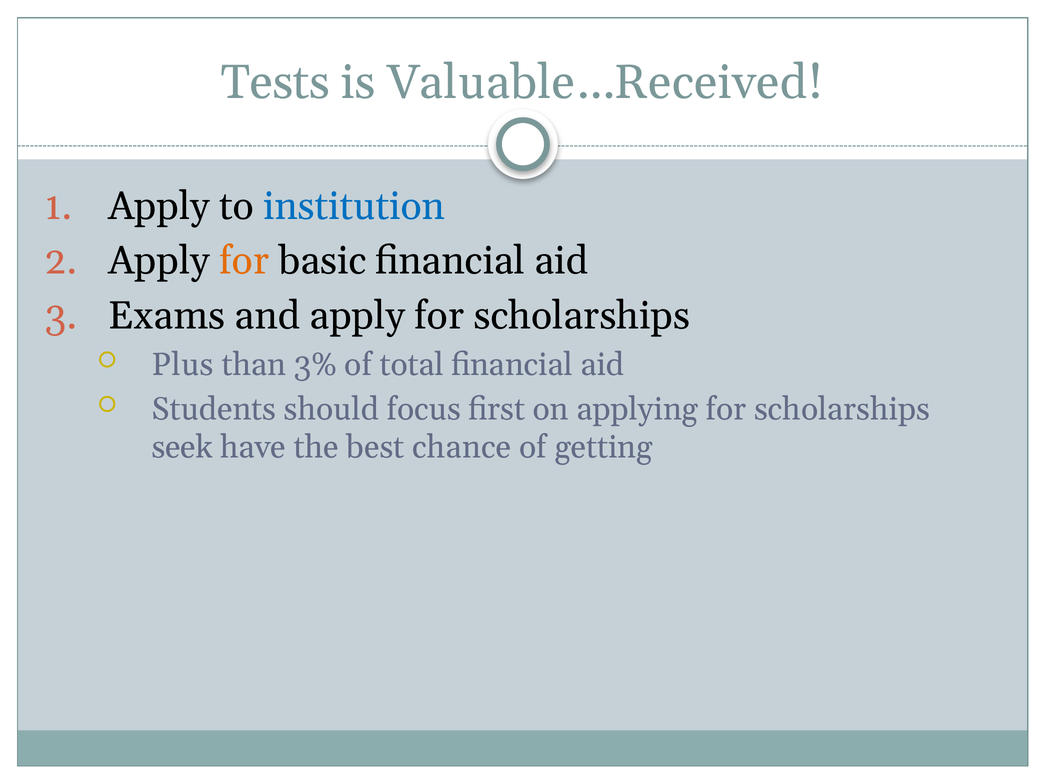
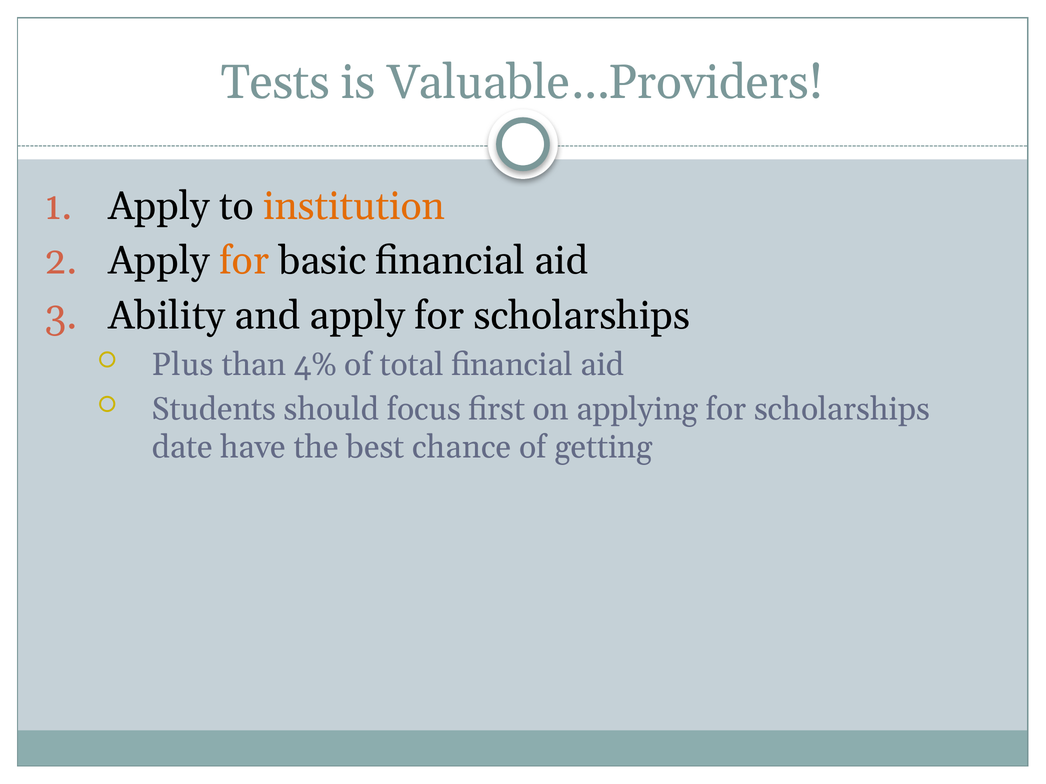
Valuable…Received: Valuable…Received -> Valuable…Providers (606, 82)
institution colour: blue -> orange (354, 206)
Exams: Exams -> Ability (167, 316)
3%: 3% -> 4% (315, 365)
seek: seek -> date (182, 448)
